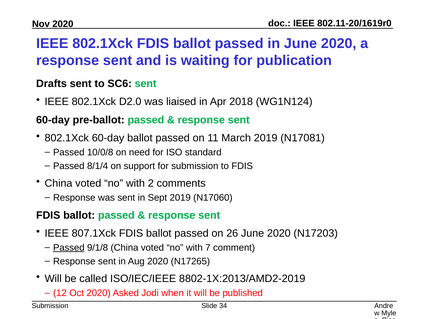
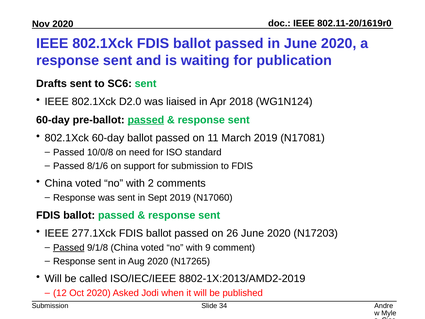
passed underline: none -> present (146, 120)
8/1/4: 8/1/4 -> 8/1/6 (98, 166)
807.1Xck: 807.1Xck -> 277.1Xck (94, 233)
7: 7 -> 9 (208, 247)
